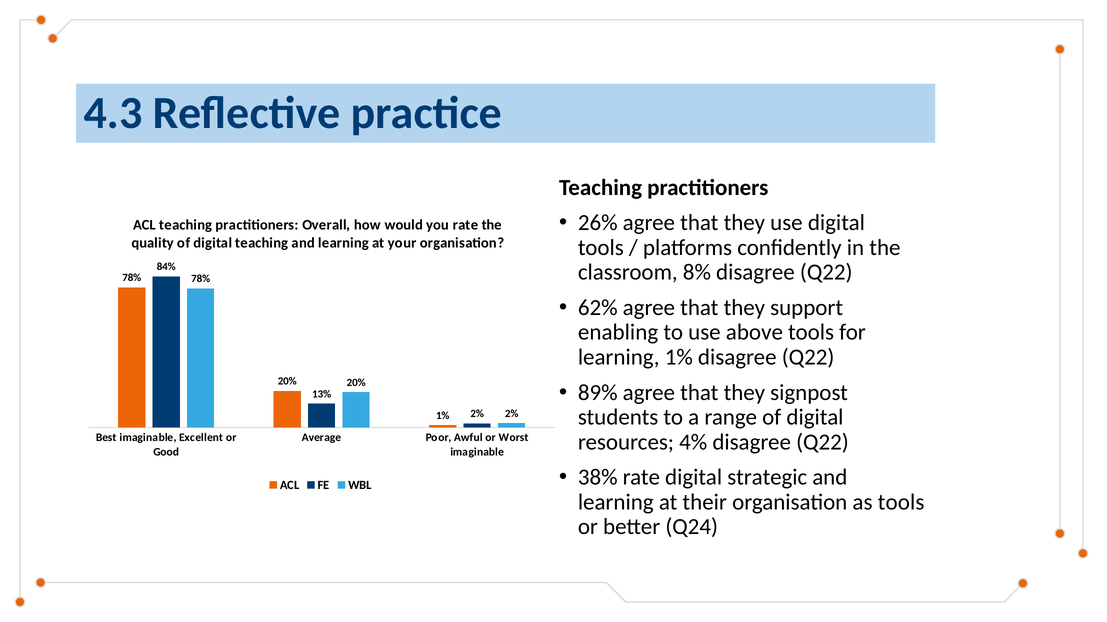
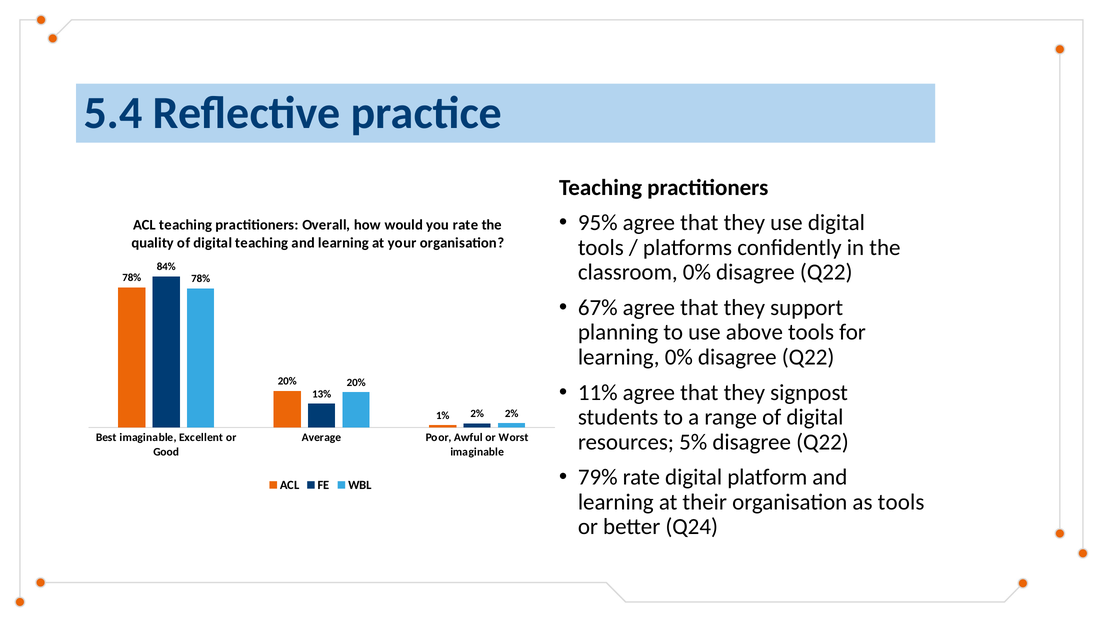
4.3: 4.3 -> 5.4 (113, 113)
26%: 26% -> 95% (598, 223)
classroom 8%: 8% -> 0% (697, 273)
62%: 62% -> 67% (598, 308)
enabling: enabling -> planning (618, 333)
learning 1%: 1% -> 0% (679, 358)
89%: 89% -> 11% (598, 393)
4%: 4% -> 5% (693, 442)
38%: 38% -> 79% (598, 478)
strategic: strategic -> platform (767, 478)
